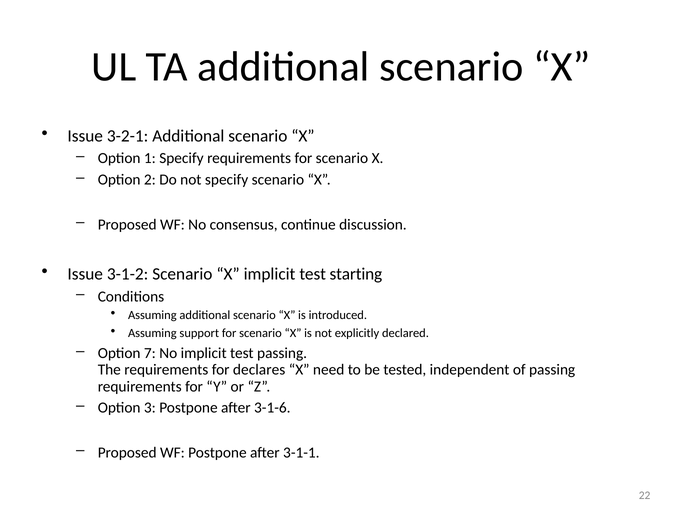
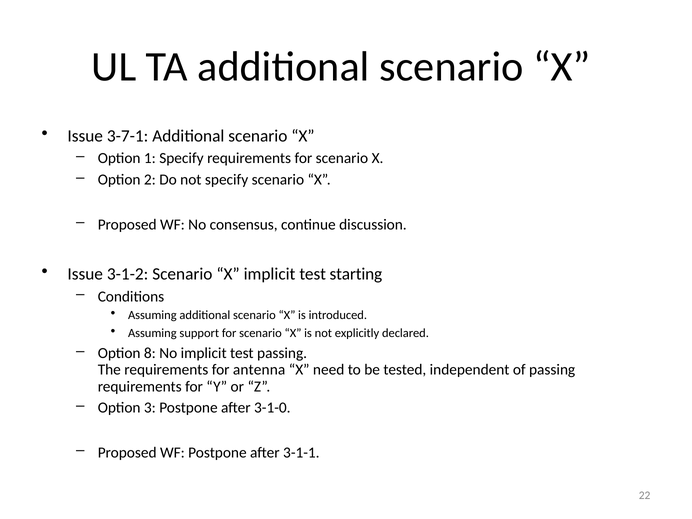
3-2-1: 3-2-1 -> 3-7-1 (128, 136)
7: 7 -> 8 (150, 353)
declares: declares -> antenna (259, 370)
3-1-6: 3-1-6 -> 3-1-0 (272, 408)
